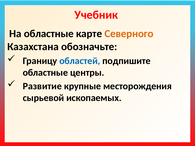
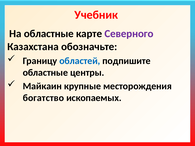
Северного colour: orange -> purple (129, 34)
Развитие: Развитие -> Майкаин (42, 86)
сырьевой: сырьевой -> богатство (43, 98)
